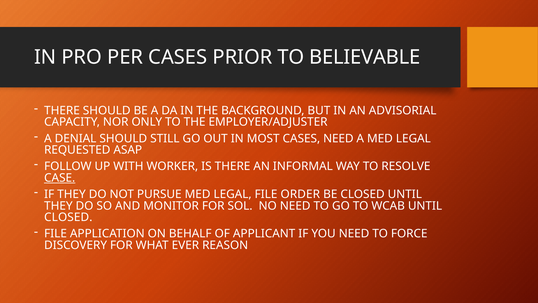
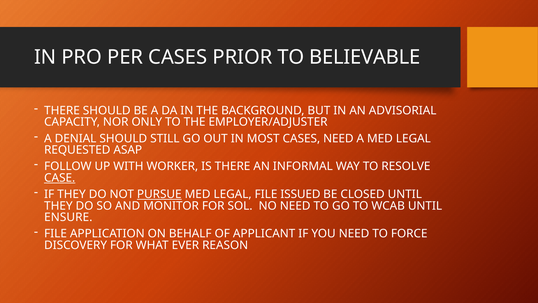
PURSUE underline: none -> present (159, 194)
ORDER: ORDER -> ISSUED (300, 194)
CLOSED: CLOSED -> ENSURE (68, 217)
